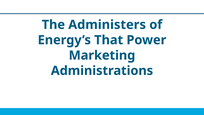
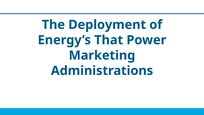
Administers: Administers -> Deployment (107, 25)
